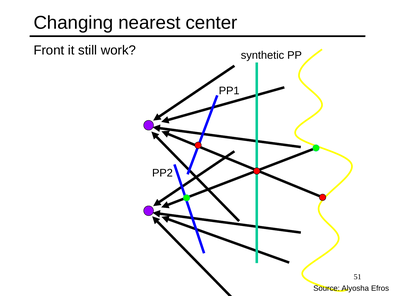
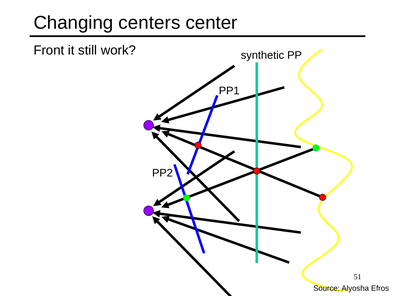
nearest: nearest -> centers (149, 23)
